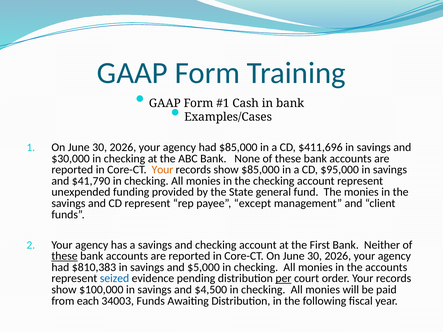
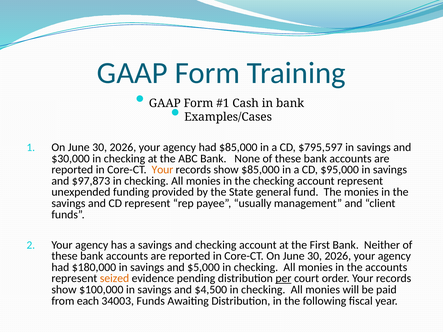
$411,696: $411,696 -> $795,597 (320, 147)
$41,790: $41,790 -> $97,873 (91, 181)
except: except -> usually (253, 203)
these underline: present -> none (65, 256)
$810,383: $810,383 -> $180,000 (94, 267)
seized colour: blue -> orange (114, 279)
